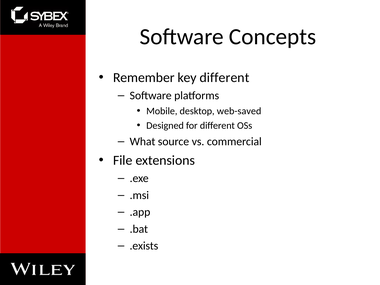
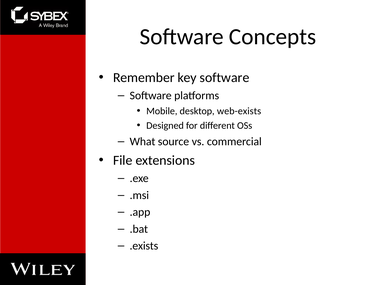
key different: different -> software (224, 78)
web-saved: web-saved -> web-exists (239, 111)
